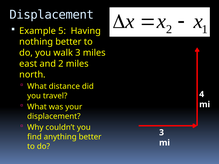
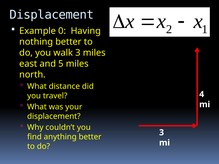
5: 5 -> 0 (62, 31)
and 2: 2 -> 5 (61, 64)
